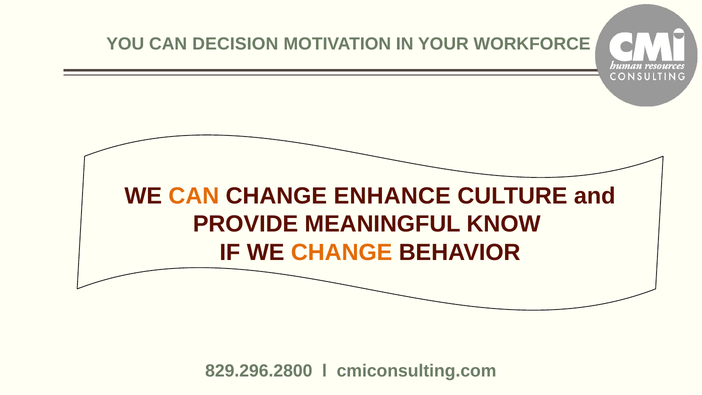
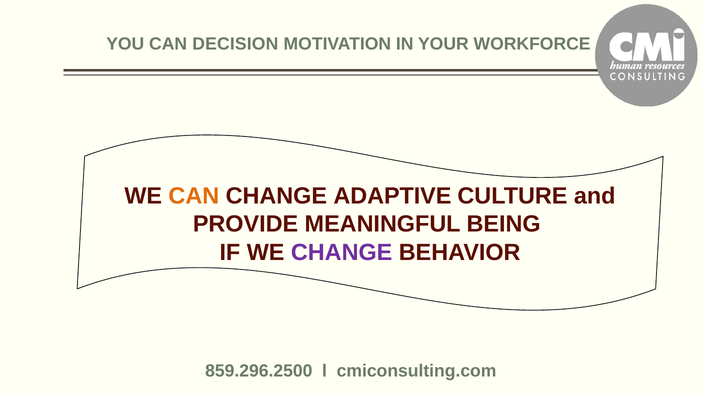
ENHANCE: ENHANCE -> ADAPTIVE (392, 196)
KNOW: KNOW -> BEING (504, 224)
CHANGE colour: orange -> purple (342, 252)
829.296.2800: 829.296.2800 -> 859.296.2500 (259, 371)
